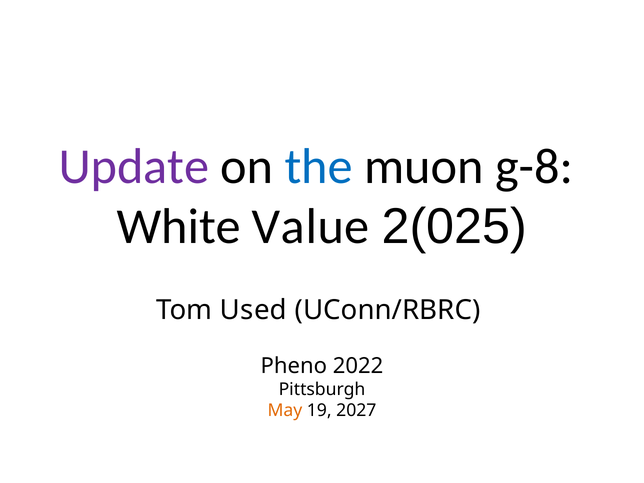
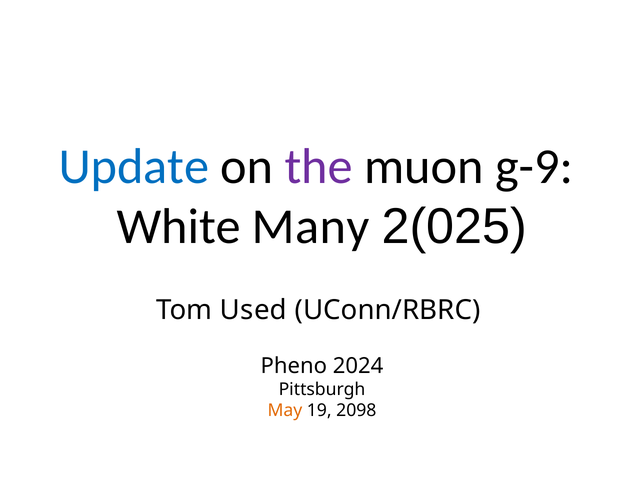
Update colour: purple -> blue (134, 166)
the colour: blue -> purple (319, 166)
g-8: g-8 -> g-9 (534, 166)
Value: Value -> Many (311, 227)
2022: 2022 -> 2024 (358, 366)
2027: 2027 -> 2098 (356, 410)
